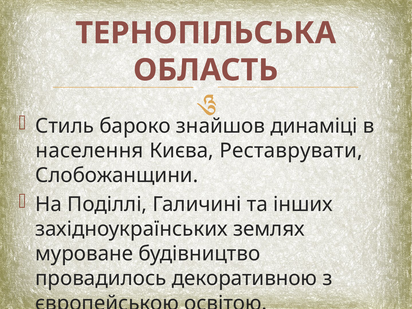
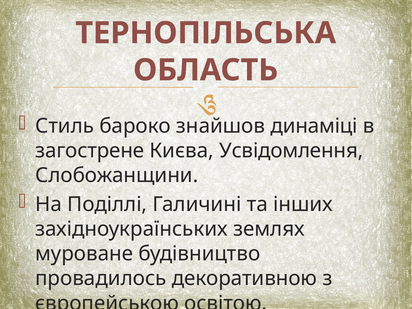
населення: населення -> загострене (90, 151)
Реставрувати: Реставрувати -> Усвідомлення (291, 151)
